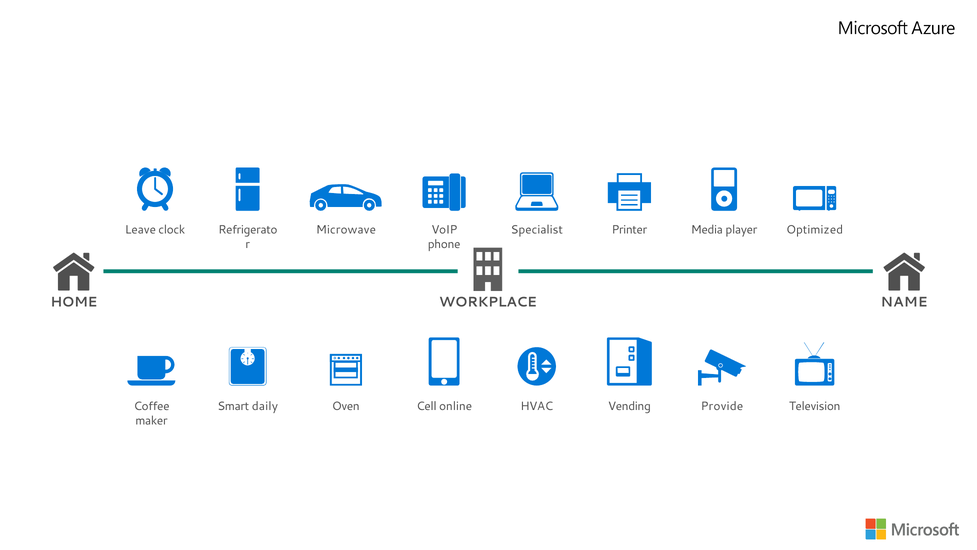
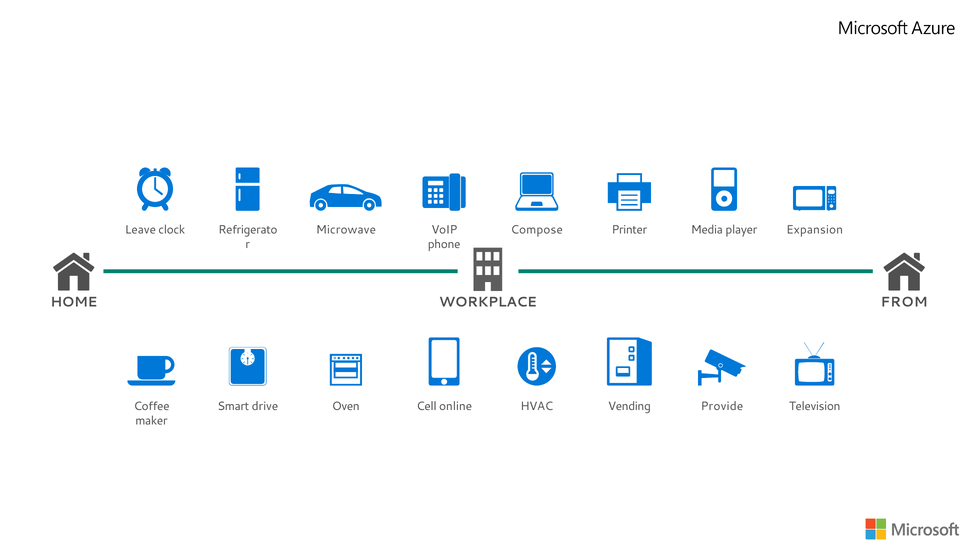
Specialist: Specialist -> Compose (537, 230)
Optimized: Optimized -> Expansion (815, 230)
NAME: NAME -> FROM (904, 302)
daily: daily -> drive (265, 406)
